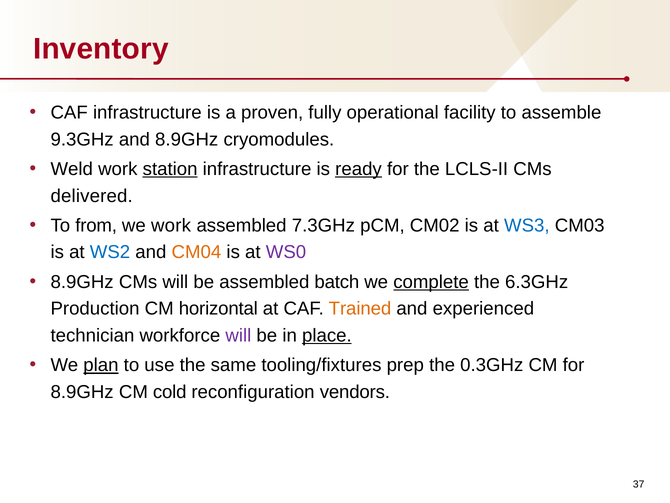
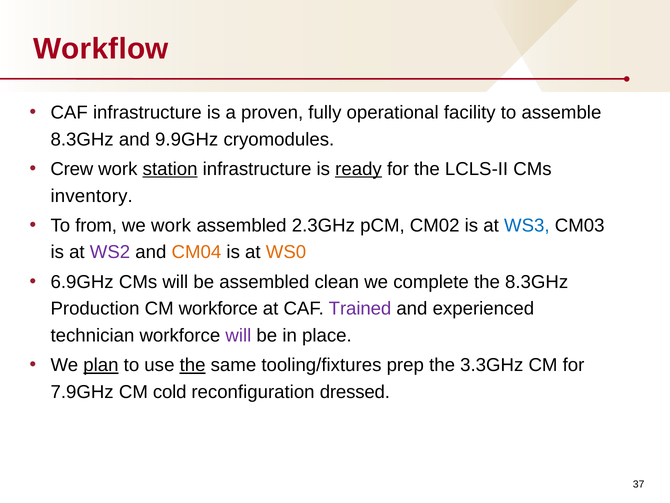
Inventory: Inventory -> Workflow (101, 49)
9.3GHz: 9.3GHz -> 8.3GHz (82, 139)
and 8.9GHz: 8.9GHz -> 9.9GHz (187, 139)
Weld: Weld -> Crew (72, 169)
delivered: delivered -> inventory (92, 196)
7.3GHz: 7.3GHz -> 2.3GHz (323, 225)
WS2 colour: blue -> purple (110, 252)
WS0 colour: purple -> orange (286, 252)
8.9GHz: 8.9GHz -> 6.9GHz (82, 282)
batch: batch -> clean (337, 282)
complete underline: present -> none (431, 282)
the 6.3GHz: 6.3GHz -> 8.3GHz (537, 282)
CM horizontal: horizontal -> workforce (218, 308)
Trained colour: orange -> purple (360, 308)
place underline: present -> none (327, 335)
the underline: none -> present (193, 365)
0.3GHz: 0.3GHz -> 3.3GHz (492, 365)
8.9GHz: 8.9GHz -> 7.9GHz (82, 392)
vendors: vendors -> dressed (355, 392)
